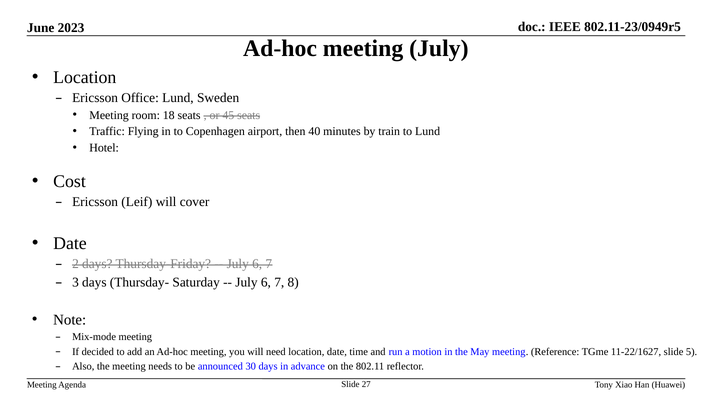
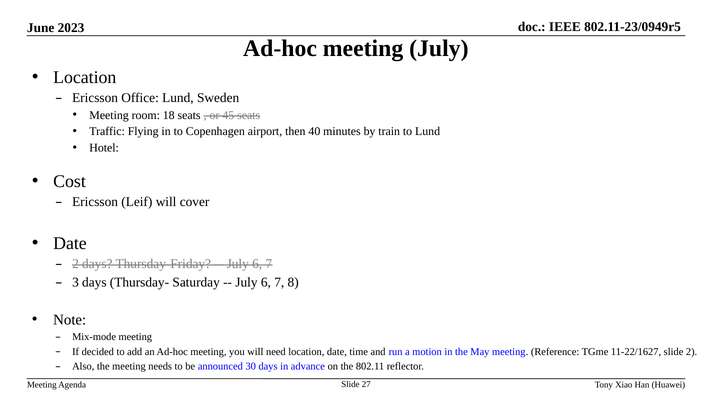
slide 5: 5 -> 2 (692, 351)
